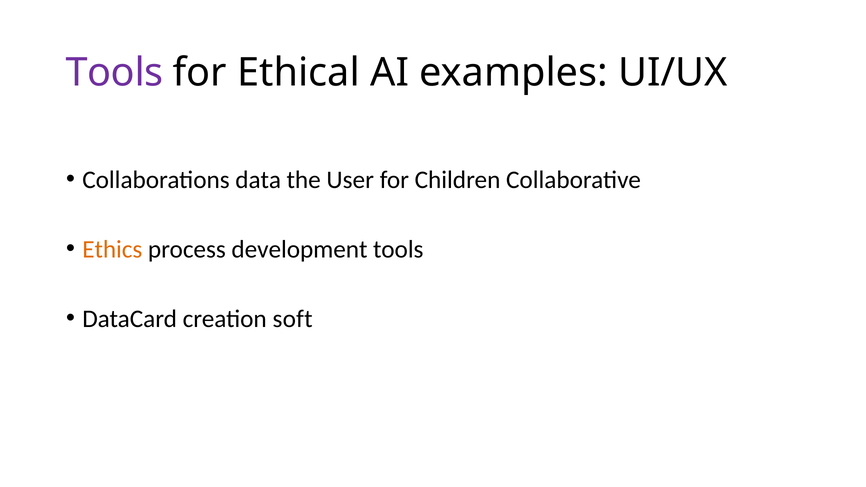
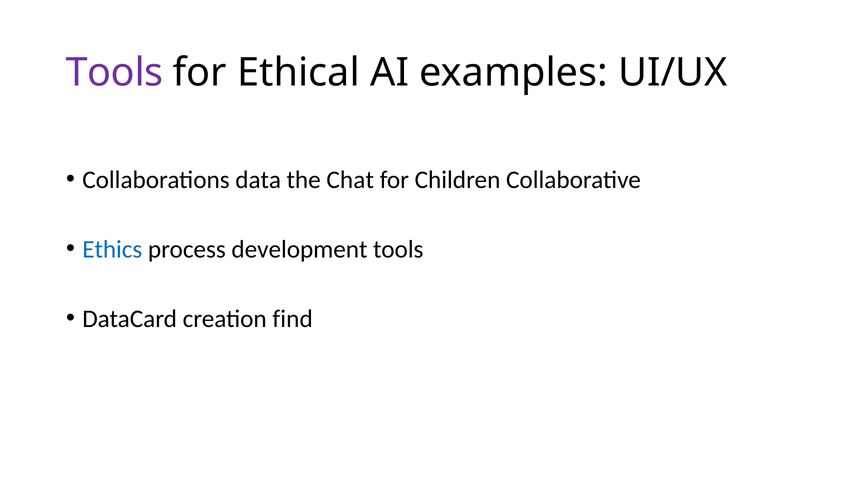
User: User -> Chat (350, 180)
Ethics colour: orange -> blue (112, 250)
soft: soft -> find (293, 319)
